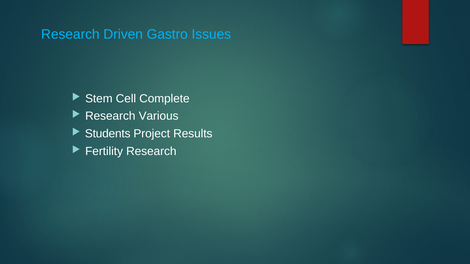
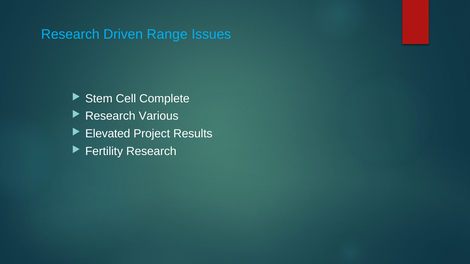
Gastro: Gastro -> Range (167, 34)
Students: Students -> Elevated (108, 134)
